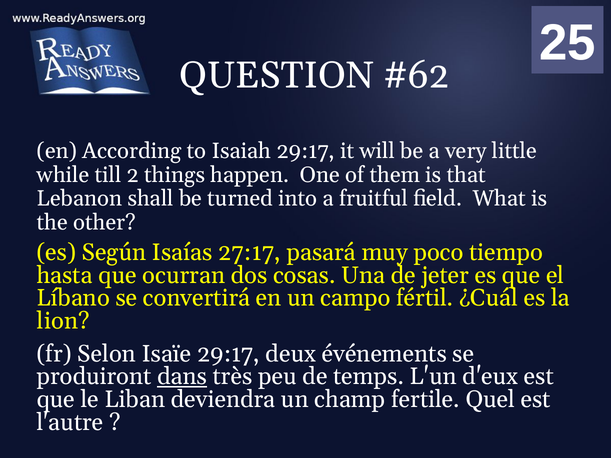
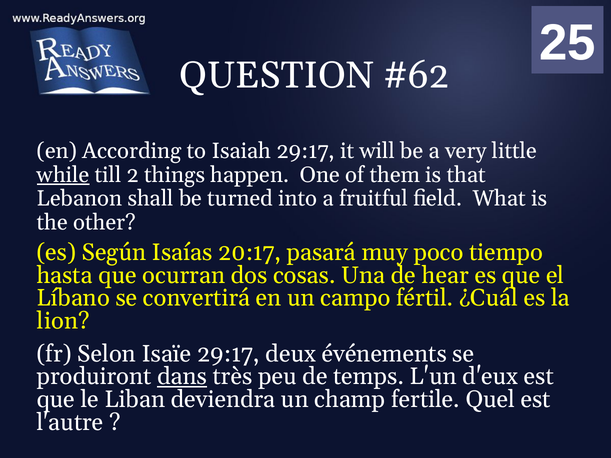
while underline: none -> present (63, 175)
27:17: 27:17 -> 20:17 (250, 253)
jeter: jeter -> hear (445, 275)
